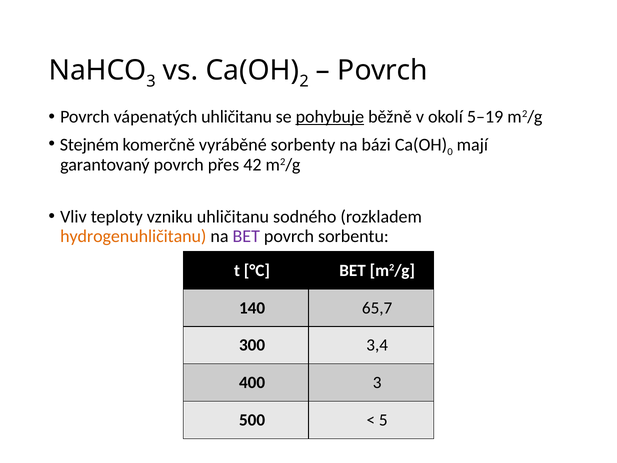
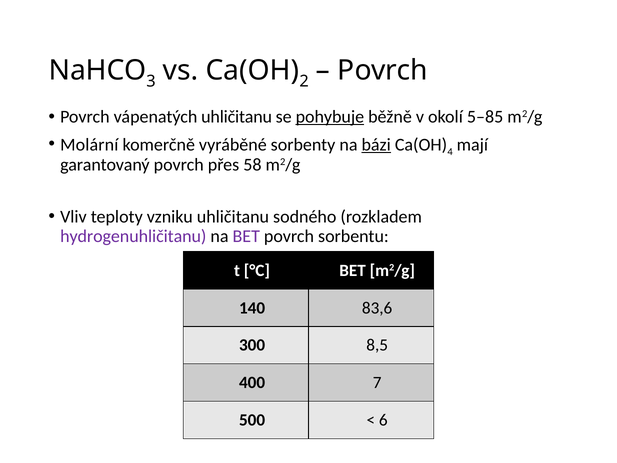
5–19: 5–19 -> 5–85 (485, 117)
Stejném: Stejném -> Molární (89, 145)
bázi underline: none -> present (376, 145)
0: 0 -> 4 (450, 152)
42: 42 -> 58 (252, 165)
hydrogenuhličitanu colour: orange -> purple (133, 236)
65,7: 65,7 -> 83,6 (377, 308)
3,4: 3,4 -> 8,5 (377, 345)
400 3: 3 -> 7 (377, 383)
5: 5 -> 6 (383, 420)
